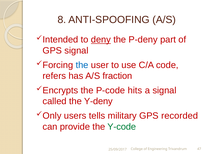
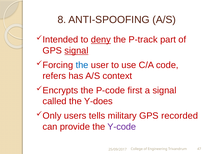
P-deny: P-deny -> P-track (143, 40)
signal underline: none -> present (76, 51)
fraction: fraction -> context (117, 76)
hits: hits -> first (135, 91)
Y-deny: Y-deny -> Y-does (98, 102)
Y-code colour: green -> purple (122, 127)
